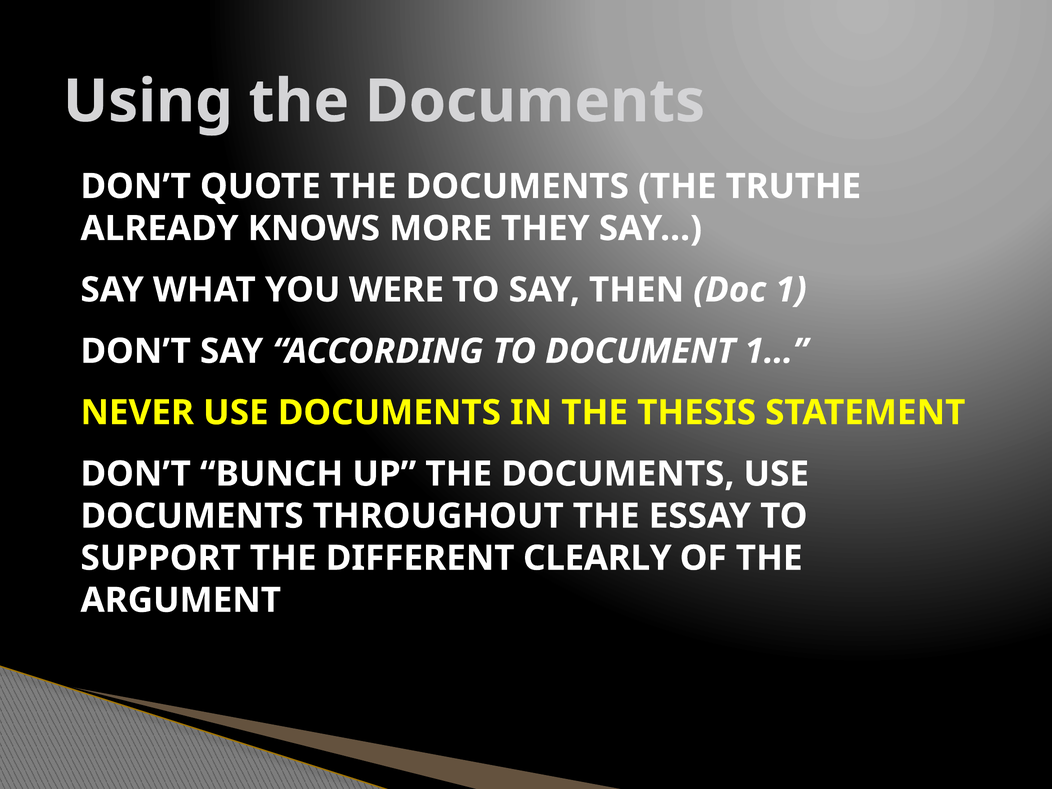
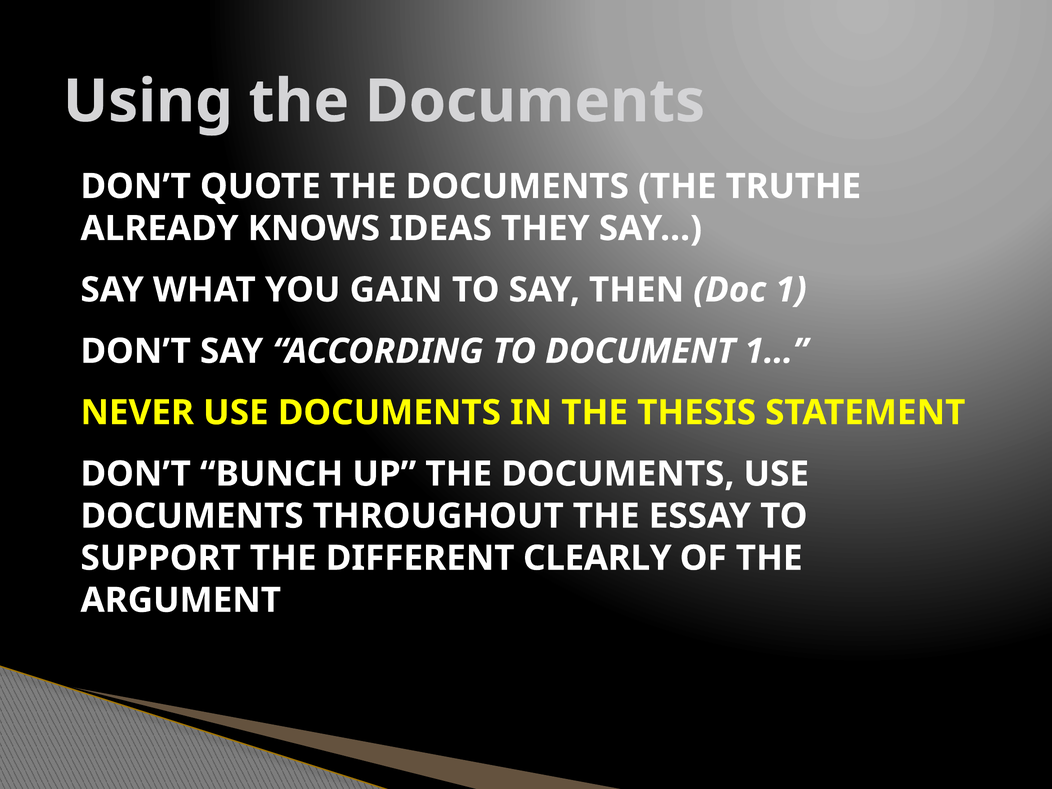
MORE: MORE -> IDEAS (441, 229)
WERE: WERE -> GAIN (396, 290)
